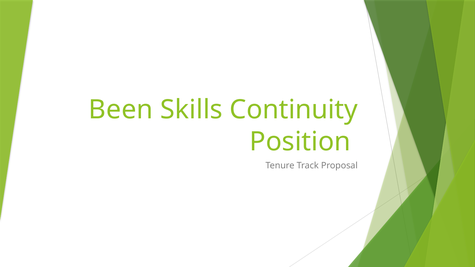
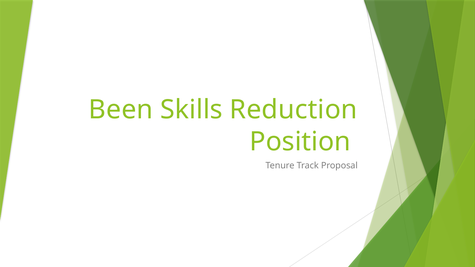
Continuity: Continuity -> Reduction (294, 110)
